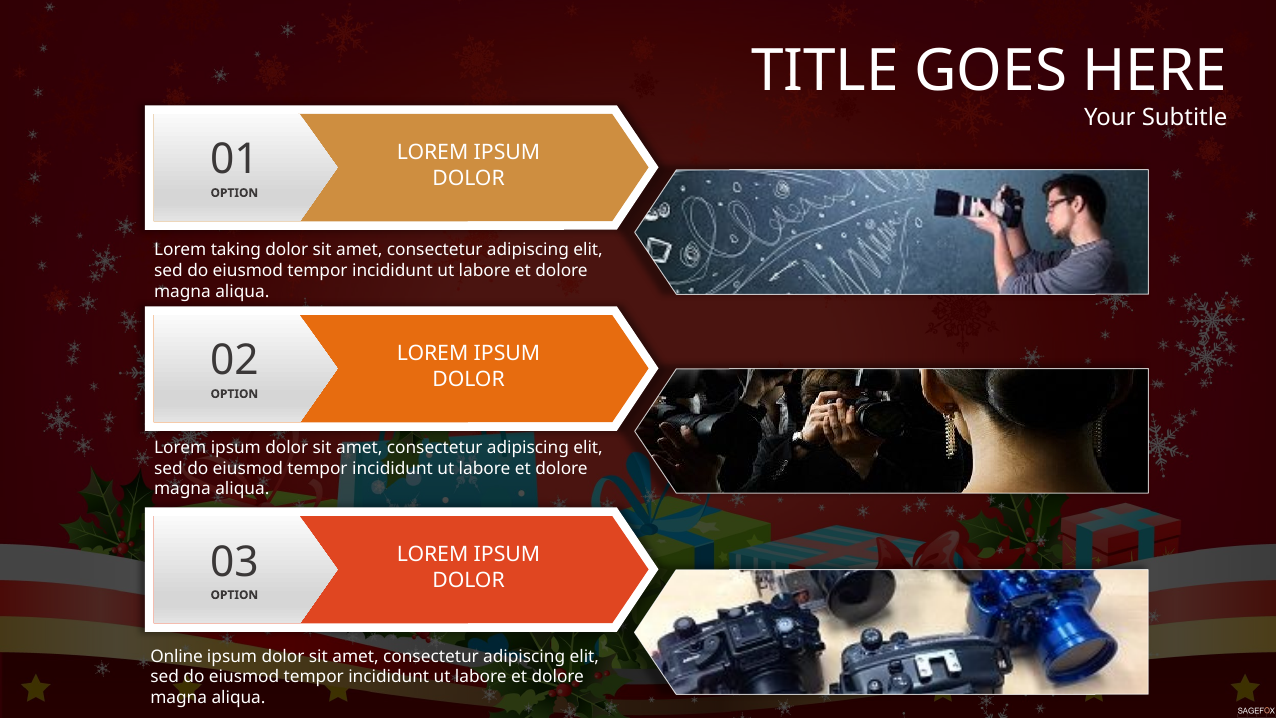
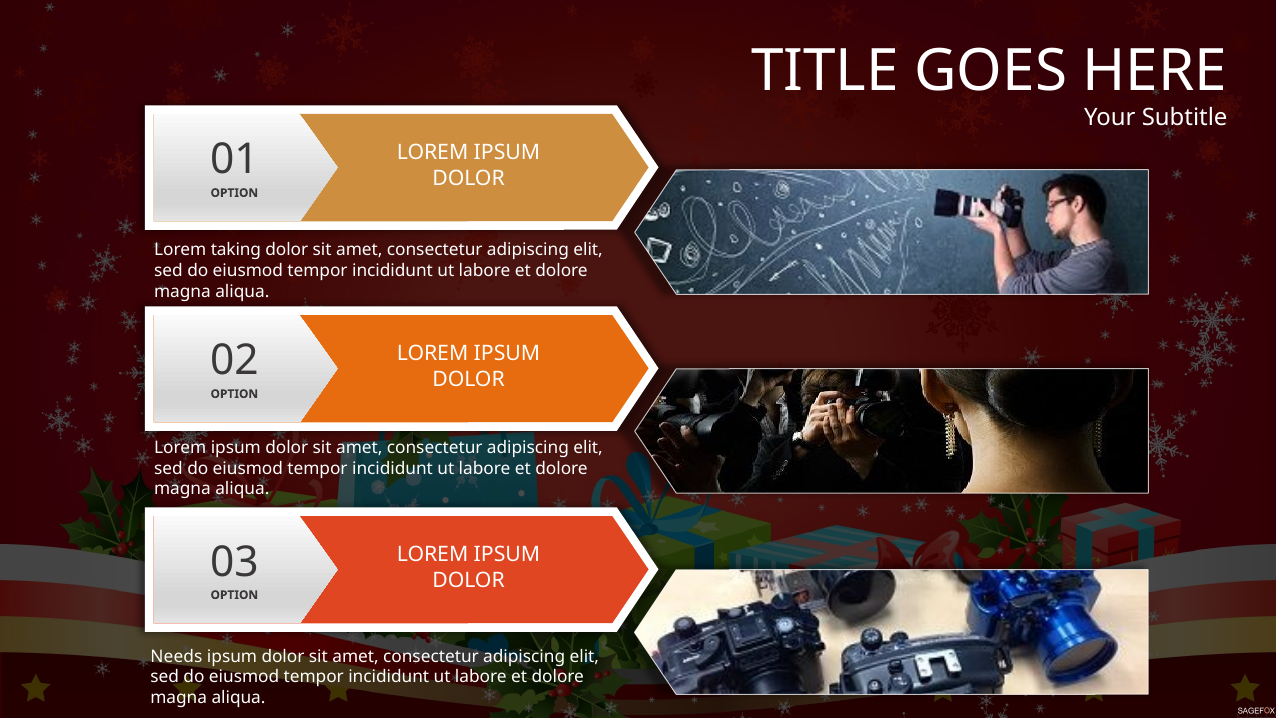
Online: Online -> Needs (176, 656)
